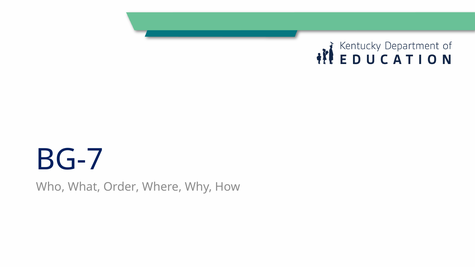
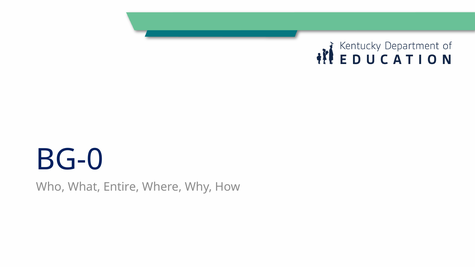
BG-7: BG-7 -> BG-0 (70, 160)
Order: Order -> Entire (121, 187)
